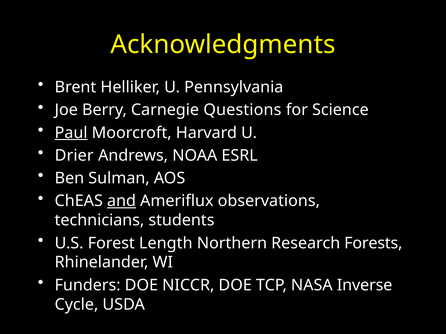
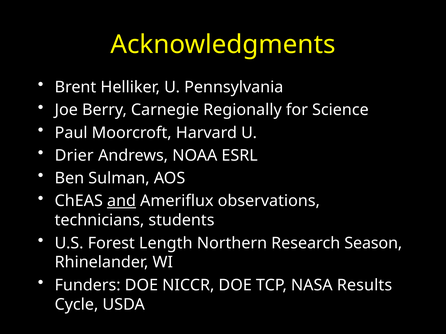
Questions: Questions -> Regionally (242, 110)
Paul underline: present -> none (71, 133)
Forests: Forests -> Season (373, 243)
Inverse: Inverse -> Results (365, 286)
